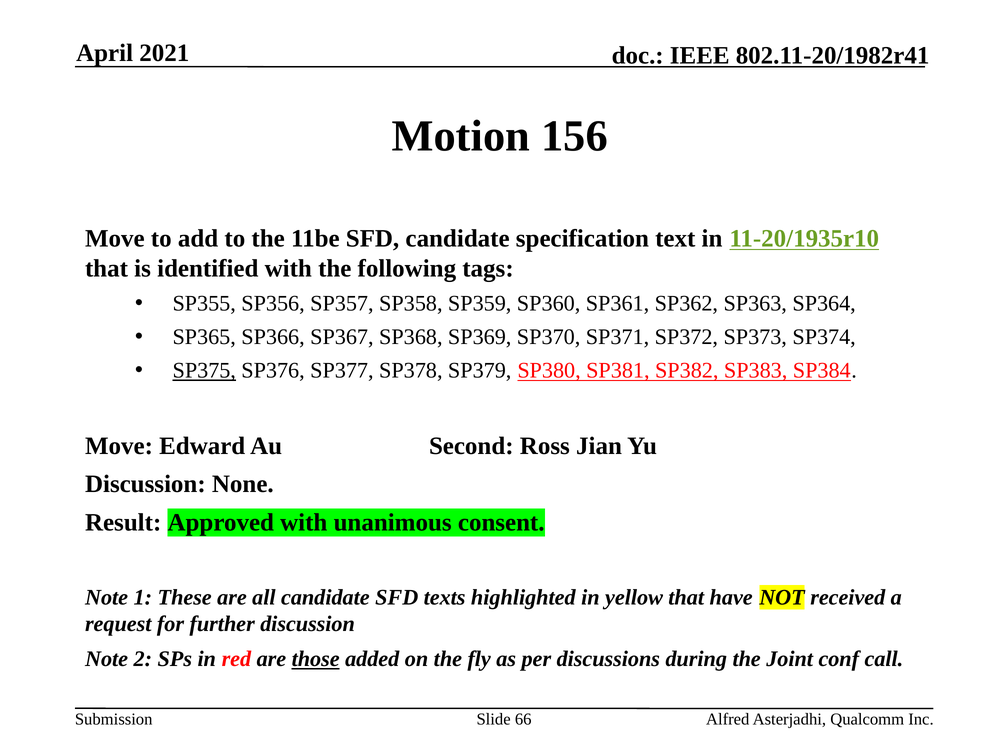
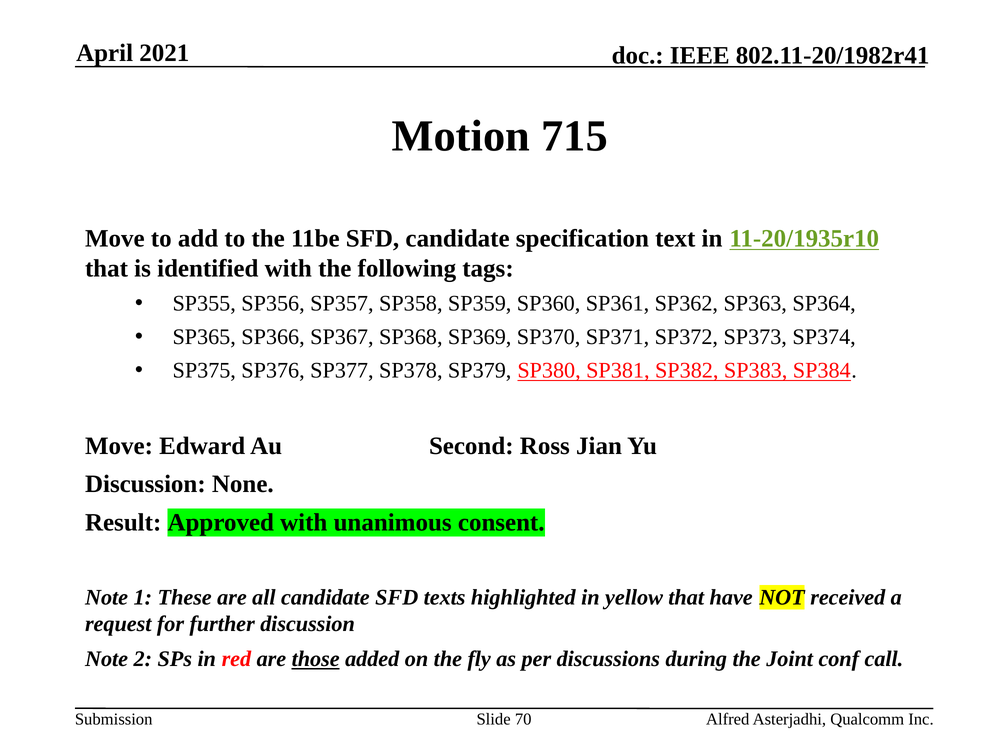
156: 156 -> 715 (574, 136)
SP375 underline: present -> none (204, 371)
66: 66 -> 70 (523, 719)
